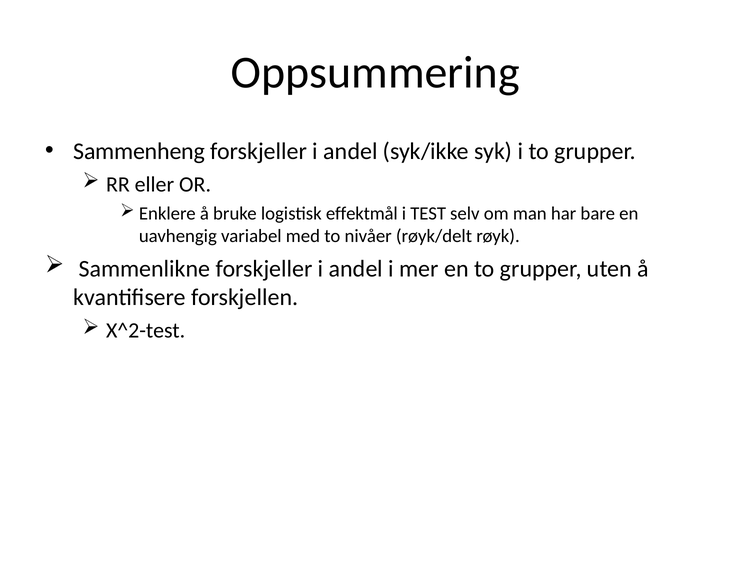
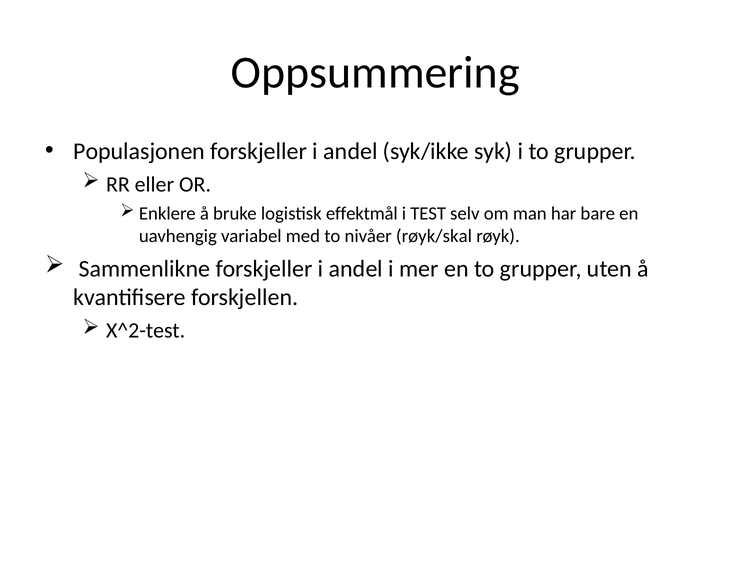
Sammenheng: Sammenheng -> Populasjonen (139, 151)
røyk/delt: røyk/delt -> røyk/skal (434, 236)
